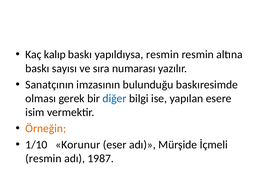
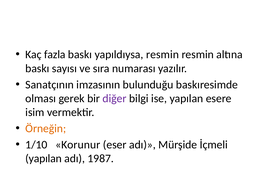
kalıp: kalıp -> fazla (55, 55)
diğer colour: blue -> purple (115, 98)
resmin: resmin -> yapılan (44, 159)
